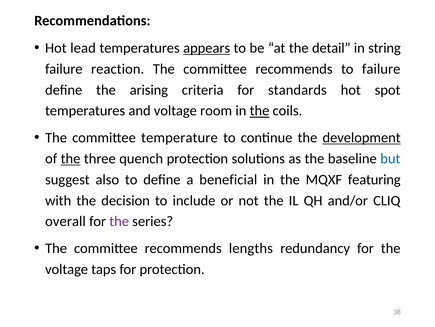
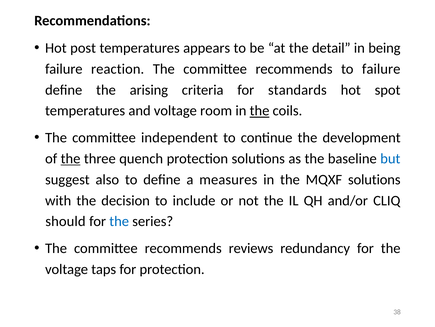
lead: lead -> post (83, 48)
appears underline: present -> none (207, 48)
string: string -> being (384, 48)
temperature: temperature -> independent (179, 137)
development underline: present -> none (362, 137)
beneficial: beneficial -> measures (228, 179)
MQXF featuring: featuring -> solutions (374, 179)
overall: overall -> should (65, 221)
the colour: purple -> blue (119, 221)
lengths: lengths -> reviews (251, 248)
